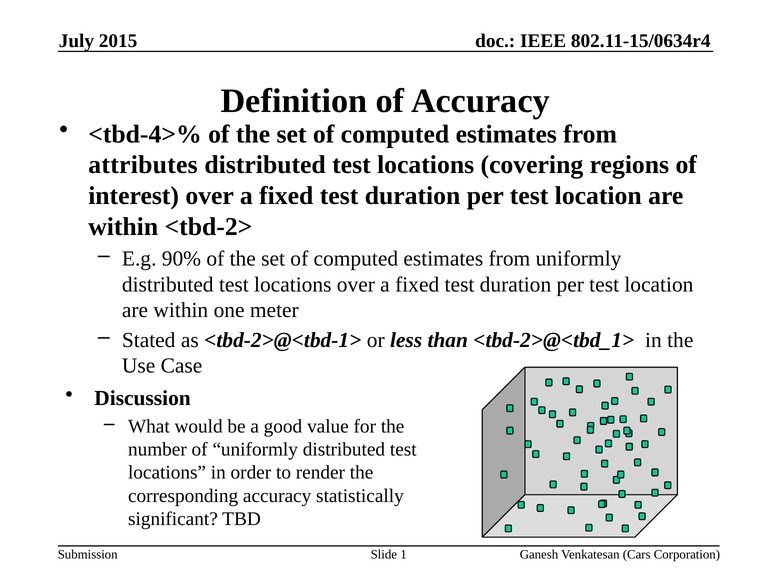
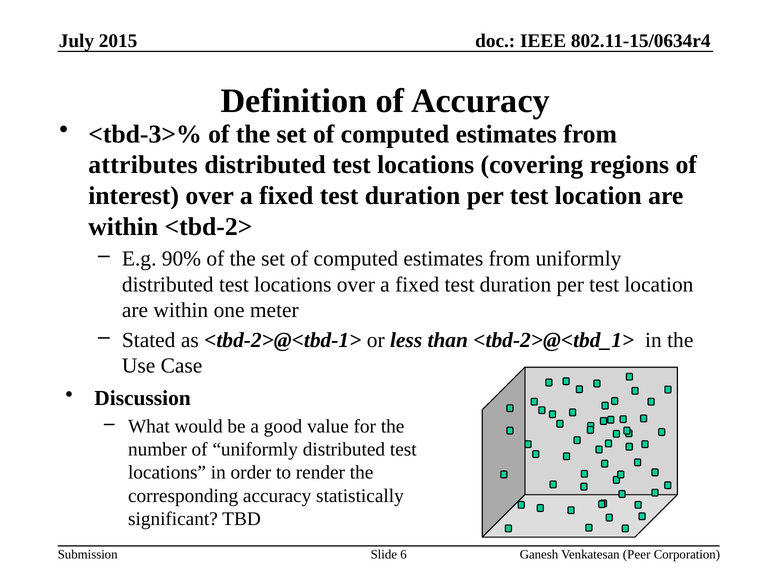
<tbd-4>%: <tbd-4>% -> <tbd-3>% (145, 134)
1: 1 -> 6 (403, 555)
Cars: Cars -> Peer (637, 555)
